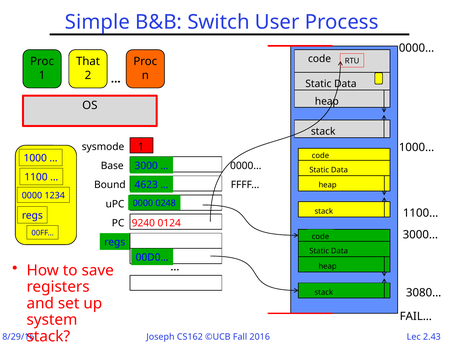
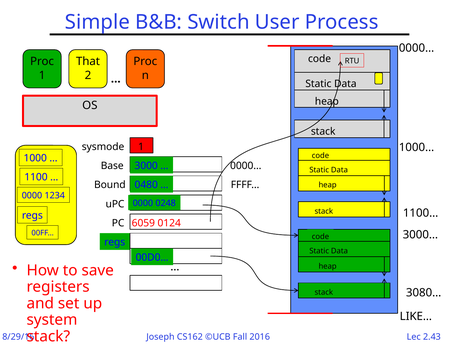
4623: 4623 -> 0480 (146, 185)
9240: 9240 -> 6059 (143, 223)
FAIL…: FAIL… -> LIKE… (416, 317)
